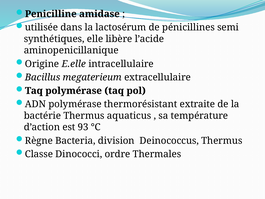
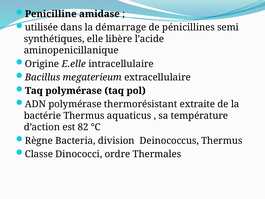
lactosérum: lactosérum -> démarrage (121, 27)
93: 93 -> 82 (83, 127)
